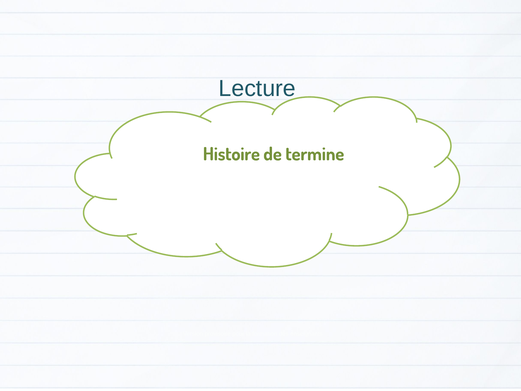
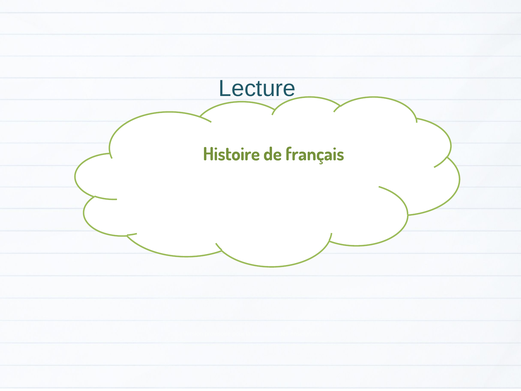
termine: termine -> français (315, 154)
